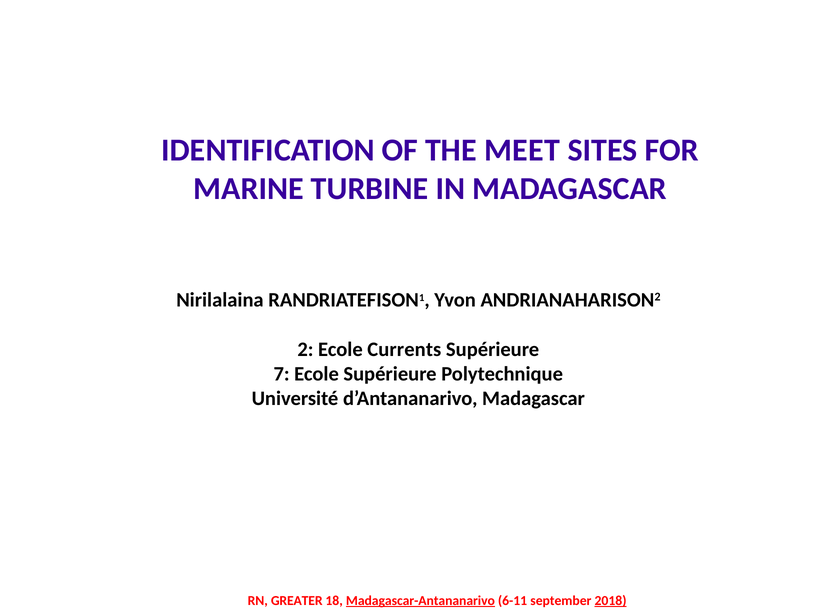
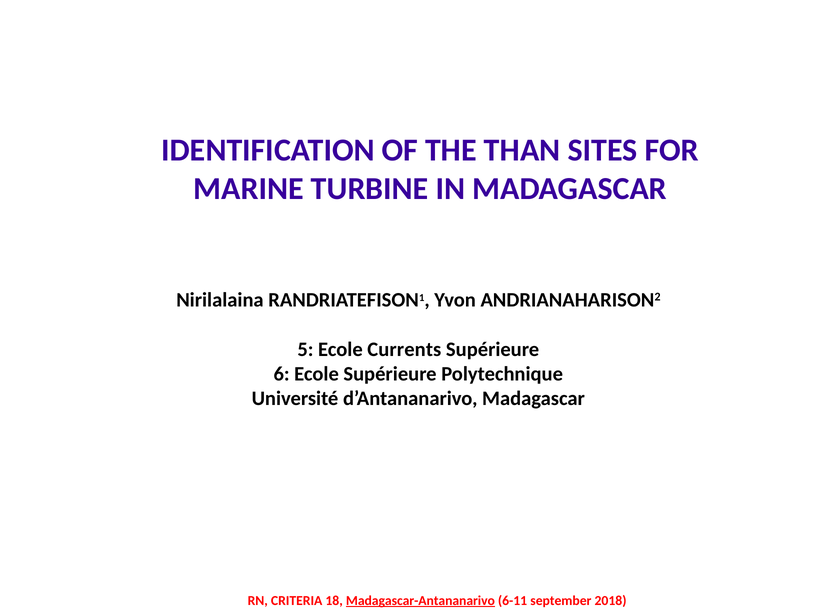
MEET: MEET -> THAN (522, 151)
2: 2 -> 5 (305, 350)
7: 7 -> 6 (282, 374)
GREATER: GREATER -> CRITERIA (297, 601)
2018 underline: present -> none (611, 601)
